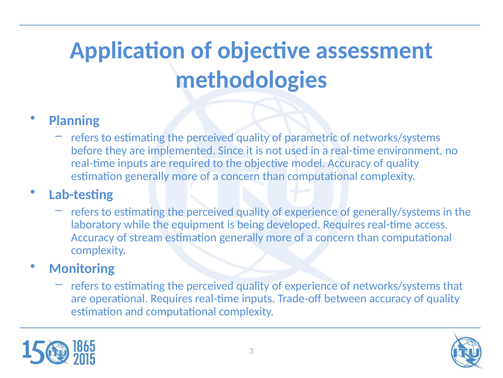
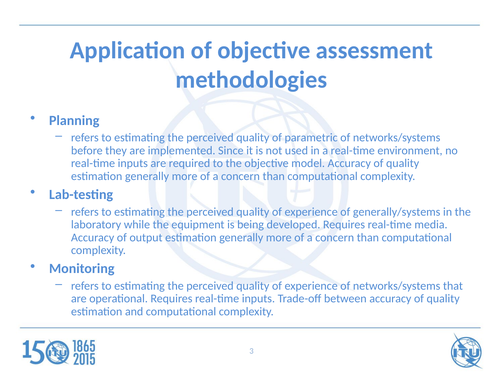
access: access -> media (431, 224)
stream: stream -> output (146, 237)
